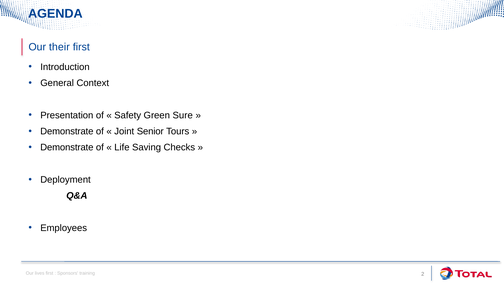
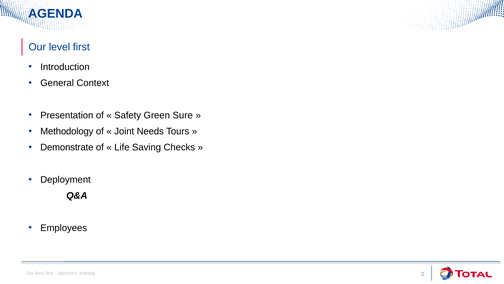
their: their -> level (60, 47)
Demonstrate: Demonstrate -> Methodology (67, 131)
Senior: Senior -> Needs (150, 131)
